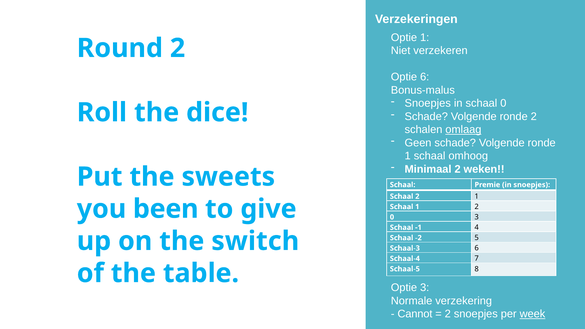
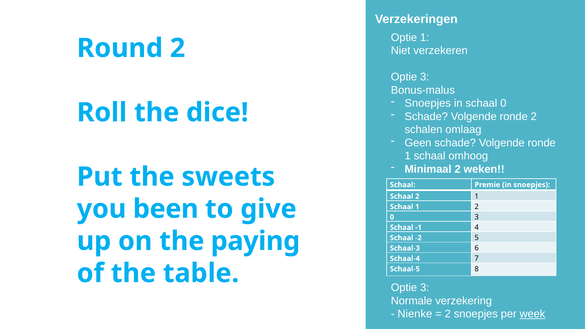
6: 6 -> 3 (425, 77)
omlaag underline: present -> none (463, 130)
switch: switch -> paying (255, 241)
Cannot: Cannot -> Nienke (415, 314)
